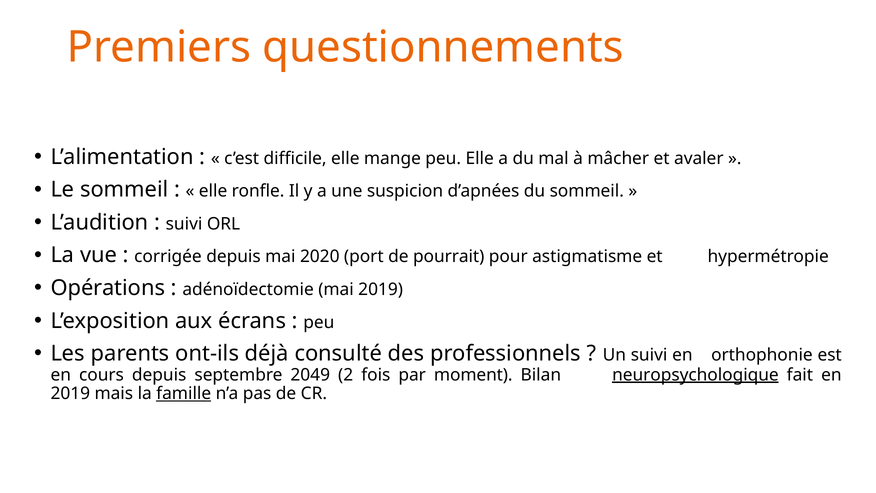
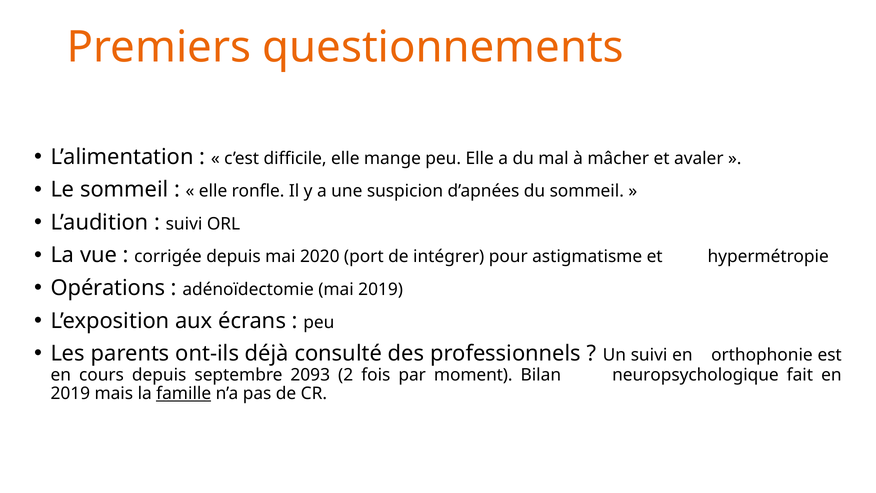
pourrait: pourrait -> intégrer (449, 257)
2049: 2049 -> 2093 (310, 375)
neuropsychologique underline: present -> none (695, 375)
